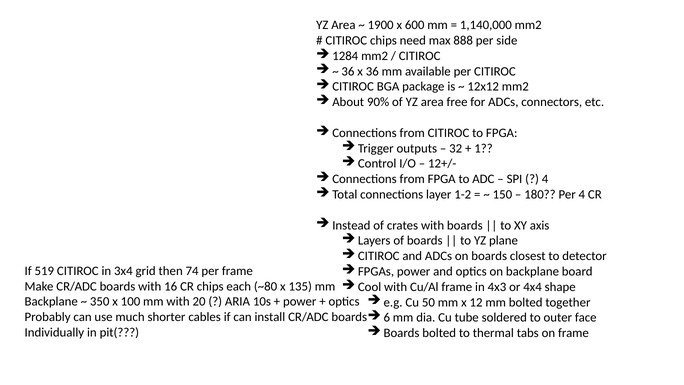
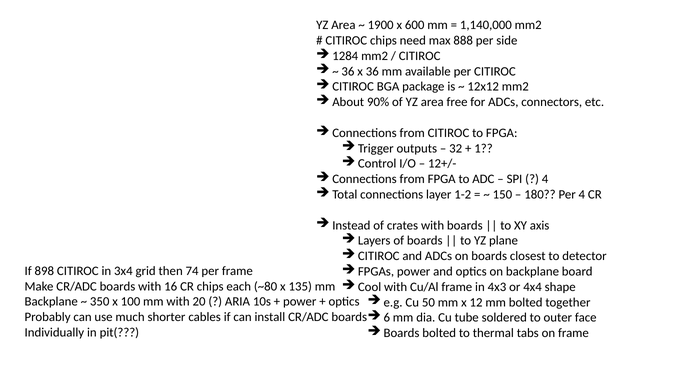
519: 519 -> 898 (44, 271)
